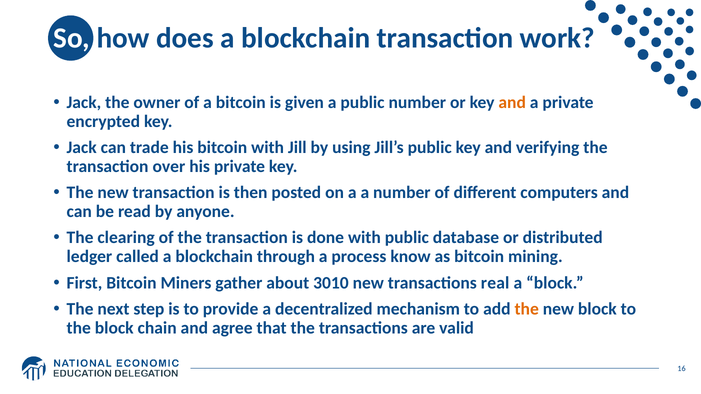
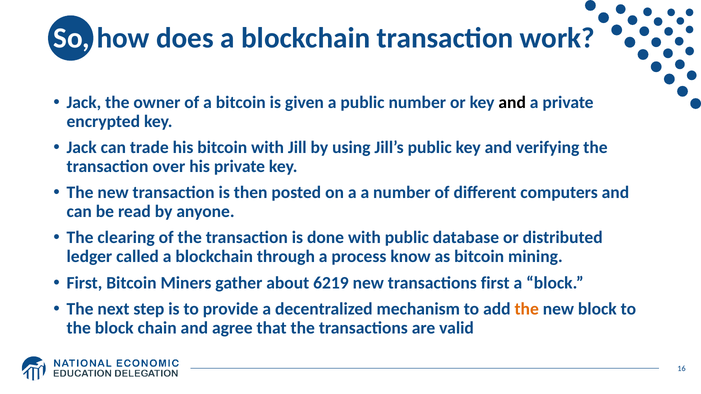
and colour: orange -> black (512, 102)
3010: 3010 -> 6219 (331, 283)
transactions real: real -> first (495, 283)
